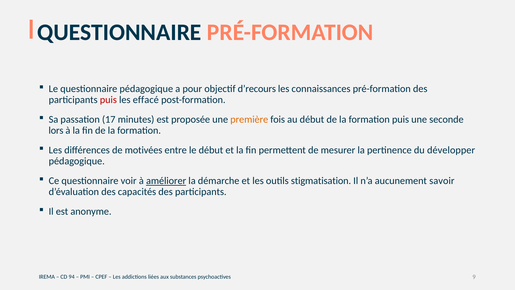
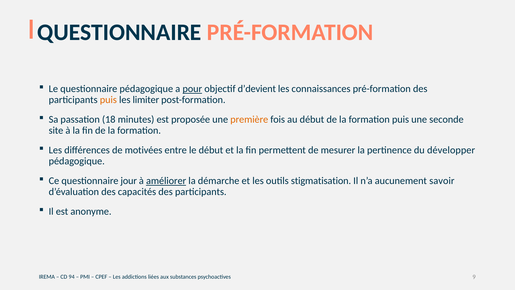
pour underline: none -> present (192, 89)
d’recours: d’recours -> d’devient (257, 89)
puis colour: red -> orange (108, 100)
effacé: effacé -> limiter (146, 100)
17: 17 -> 18 (109, 119)
lors: lors -> site (56, 130)
voir: voir -> jour (129, 181)
